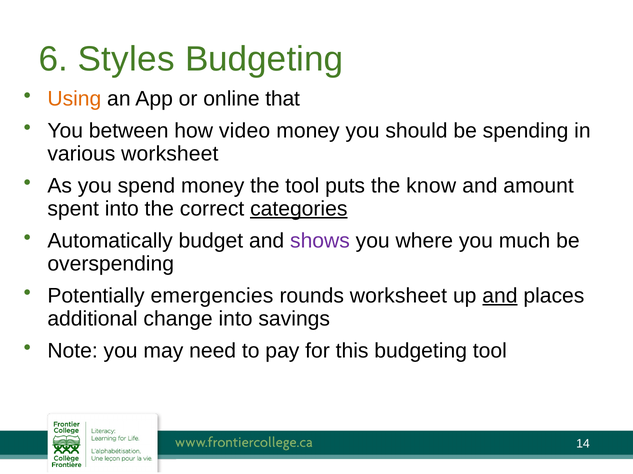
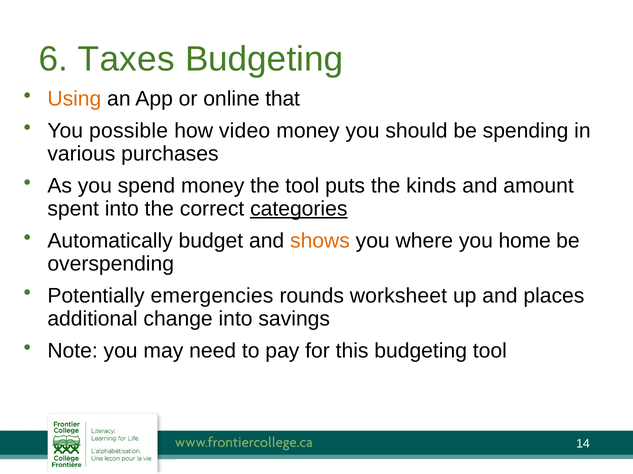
Styles: Styles -> Taxes (126, 59)
between: between -> possible (129, 131)
various worksheet: worksheet -> purchases (170, 154)
know: know -> kinds (431, 186)
shows colour: purple -> orange (320, 241)
much: much -> home (525, 241)
and underline: present -> none (500, 296)
